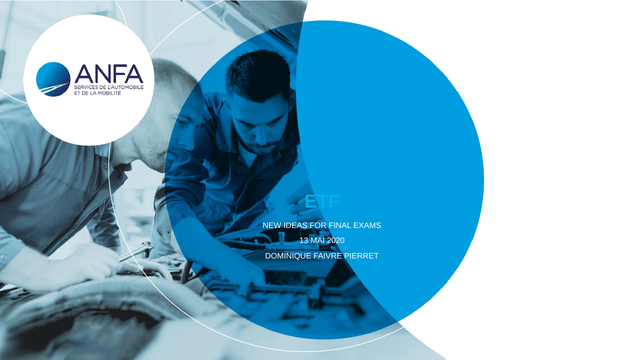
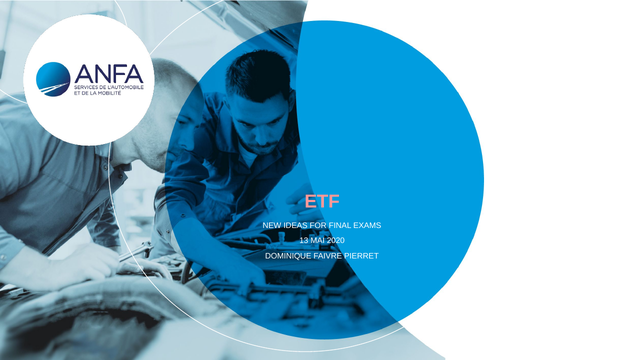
ETF colour: light blue -> pink (322, 202)
